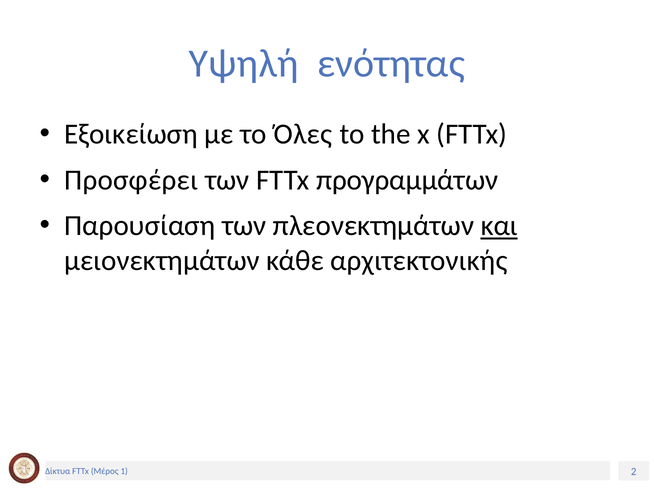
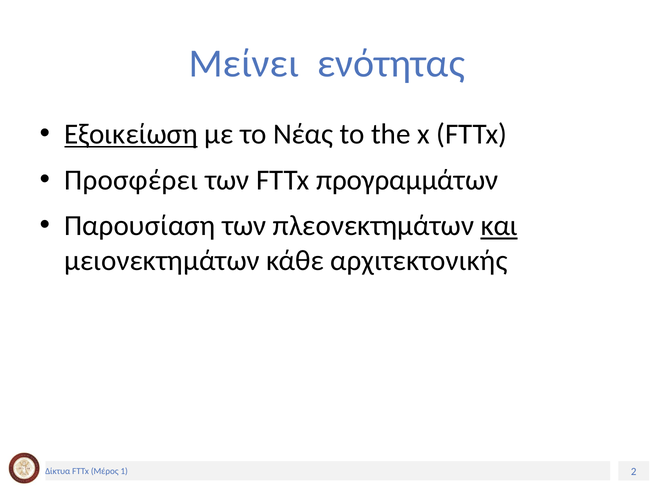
Υψηλή: Υψηλή -> Μείνει (244, 63)
Εξοικείωση underline: none -> present (131, 134)
Όλες: Όλες -> Νέας (303, 134)
